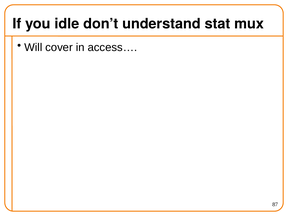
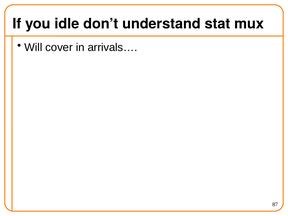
access…: access… -> arrivals… (112, 47)
